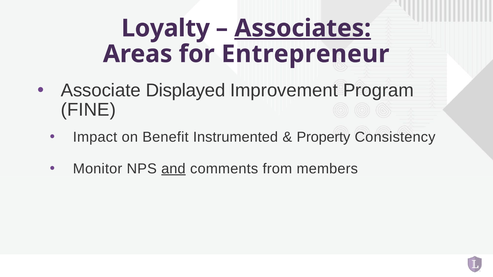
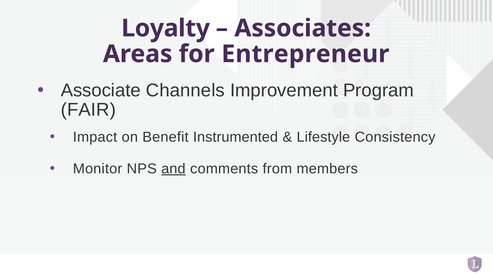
Associates underline: present -> none (303, 28)
Displayed: Displayed -> Channels (185, 91)
FINE: FINE -> FAIR (88, 110)
Property: Property -> Lifestyle (323, 137)
